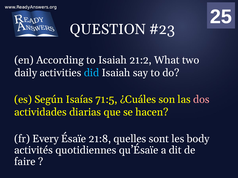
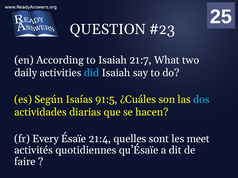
21:2: 21:2 -> 21:7 (140, 60)
71:5: 71:5 -> 91:5 (106, 100)
dos colour: pink -> light blue (201, 100)
21:8: 21:8 -> 21:4 (100, 139)
body: body -> meet (198, 139)
